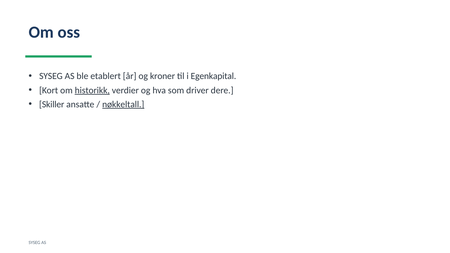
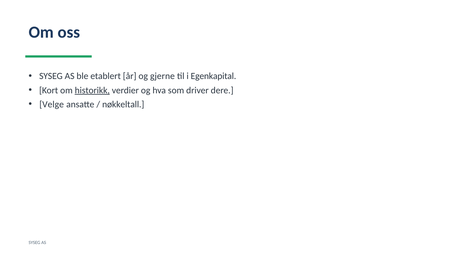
kroner: kroner -> gjerne (162, 76)
Skiller: Skiller -> Velge (52, 104)
nøkkeltall underline: present -> none (123, 104)
